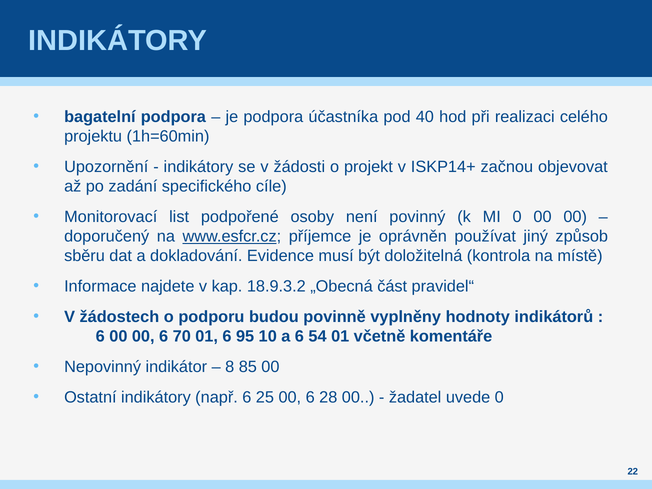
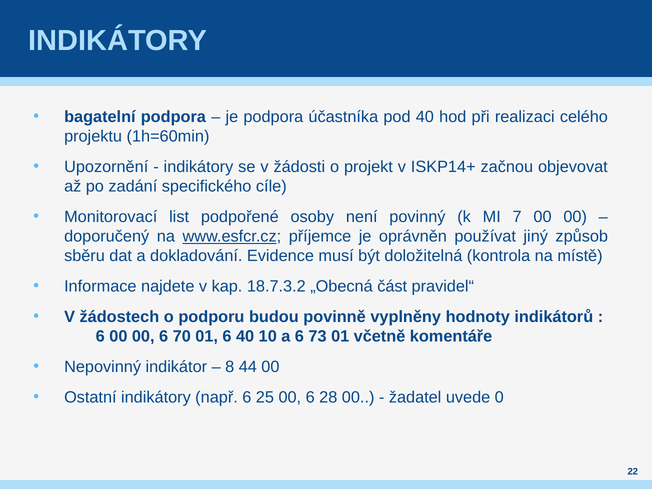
MI 0: 0 -> 7 (517, 217)
18.9.3.2: 18.9.3.2 -> 18.7.3.2 (276, 286)
6 95: 95 -> 40 (245, 336)
54: 54 -> 73 (318, 336)
85: 85 -> 44 (248, 367)
